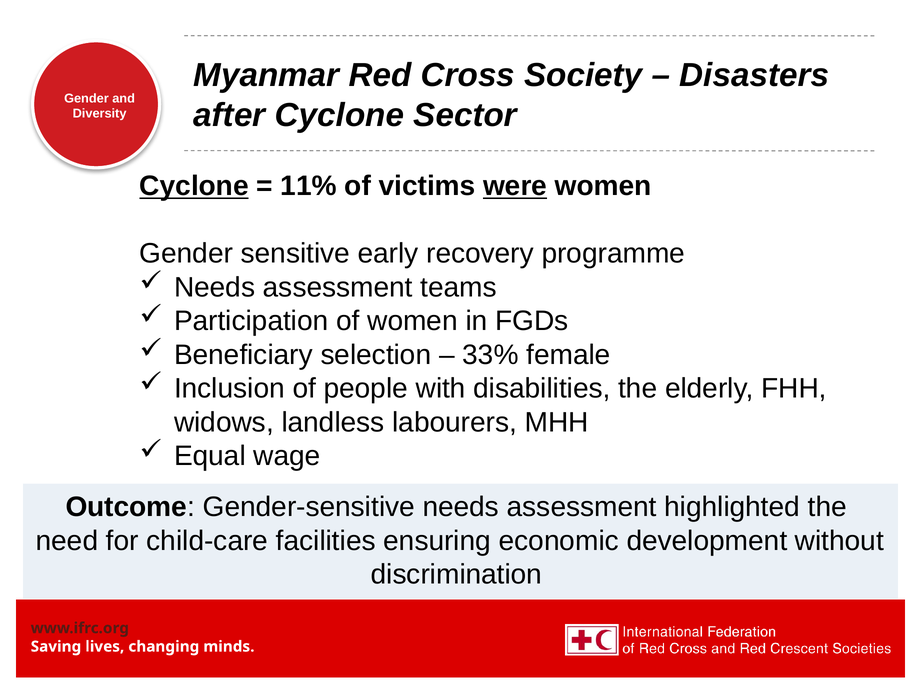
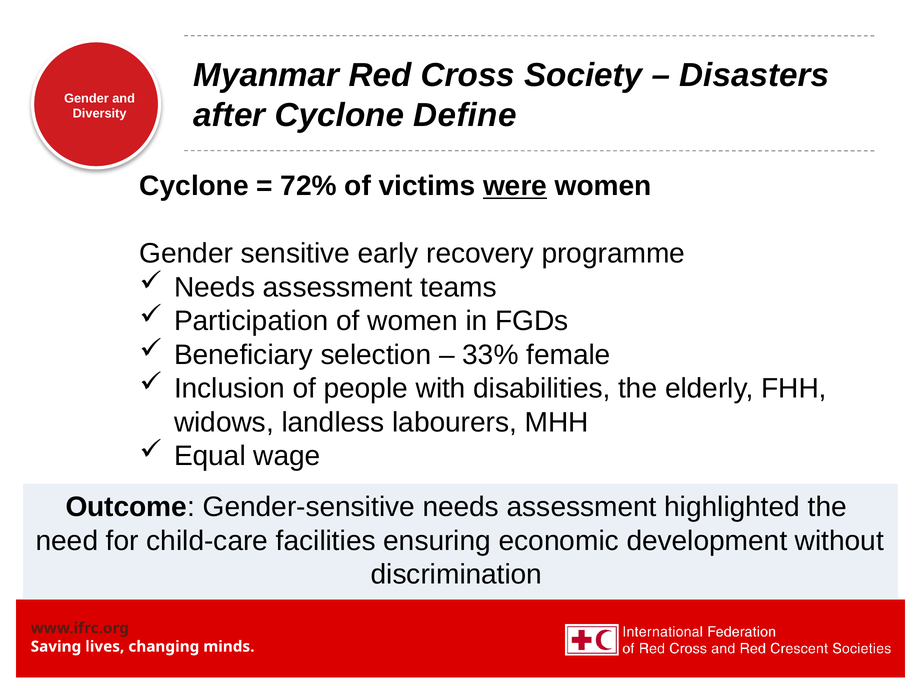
Sector: Sector -> Define (465, 115)
Cyclone underline: present -> none (194, 186)
11%: 11% -> 72% (309, 186)
